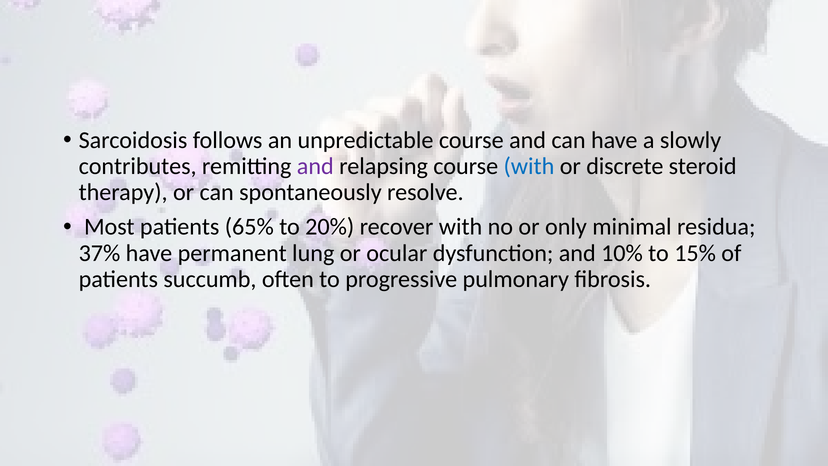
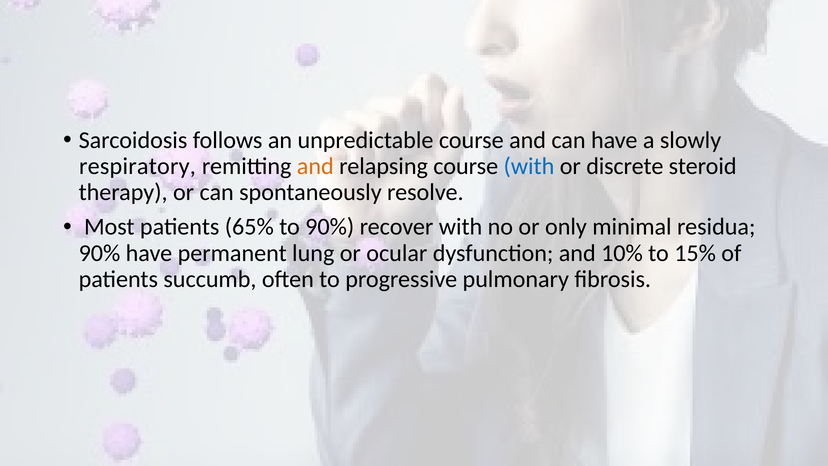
contributes: contributes -> respiratory (137, 166)
and colour: purple -> orange (315, 166)
to 20%: 20% -> 90% (330, 227)
37%: 37% -> 90% (99, 253)
